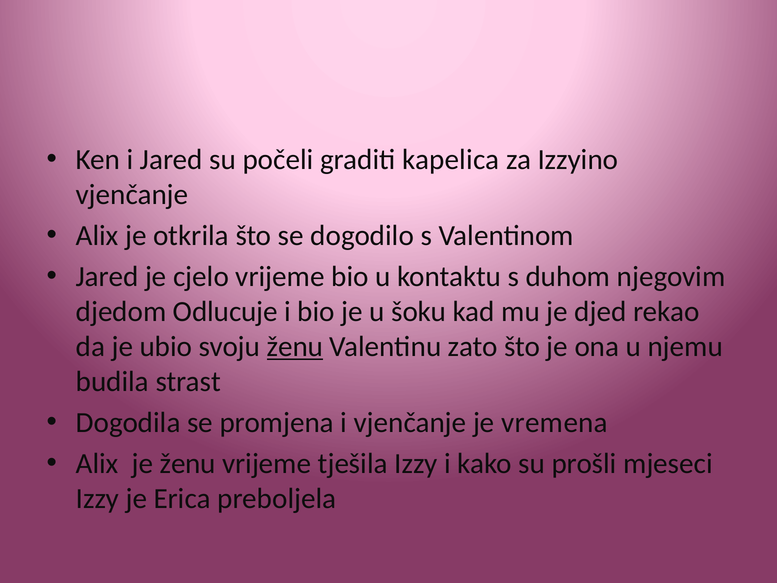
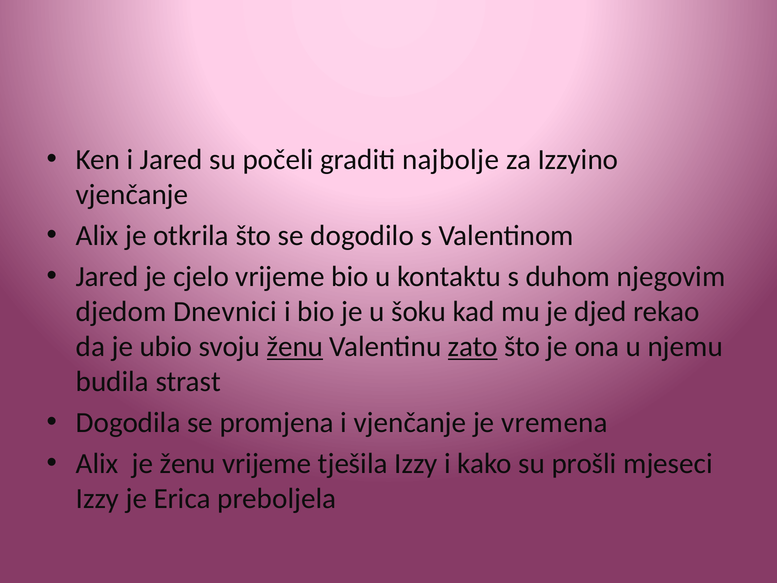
kapelica: kapelica -> najbolje (451, 159)
Odlucuje: Odlucuje -> Dnevnici (225, 311)
zato underline: none -> present (473, 346)
